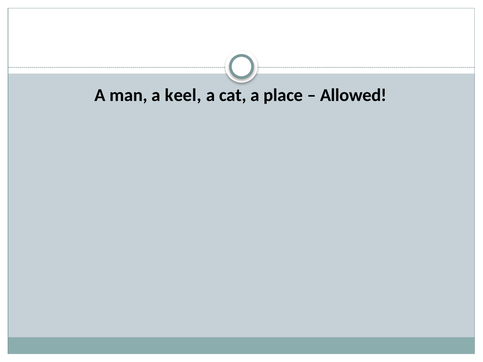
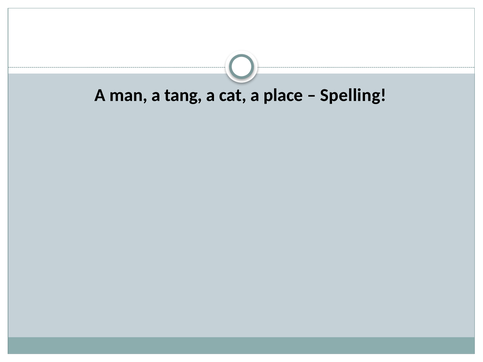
keel: keel -> tang (183, 95)
Allowed: Allowed -> Spelling (353, 95)
